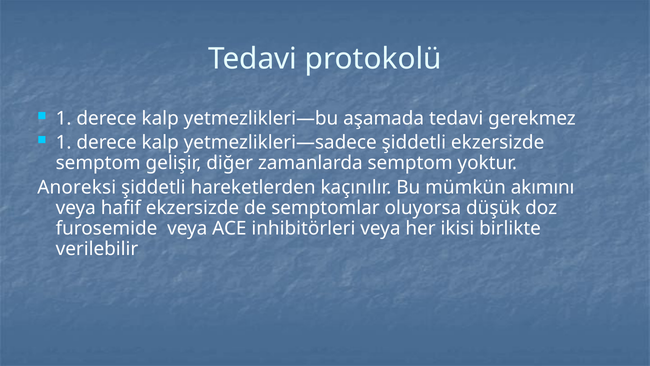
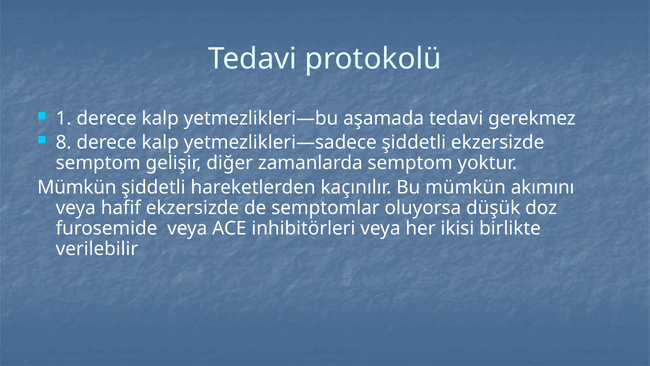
1: 1 -> 8 (64, 142)
Anoreksi: Anoreksi -> Mümkün (77, 187)
